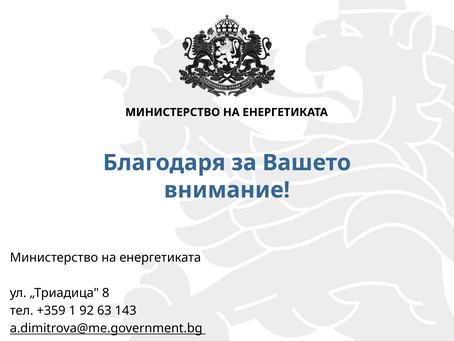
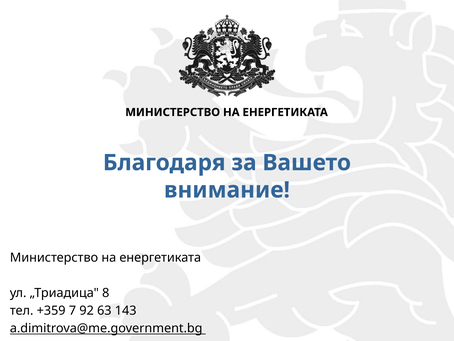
1: 1 -> 7 (72, 310)
